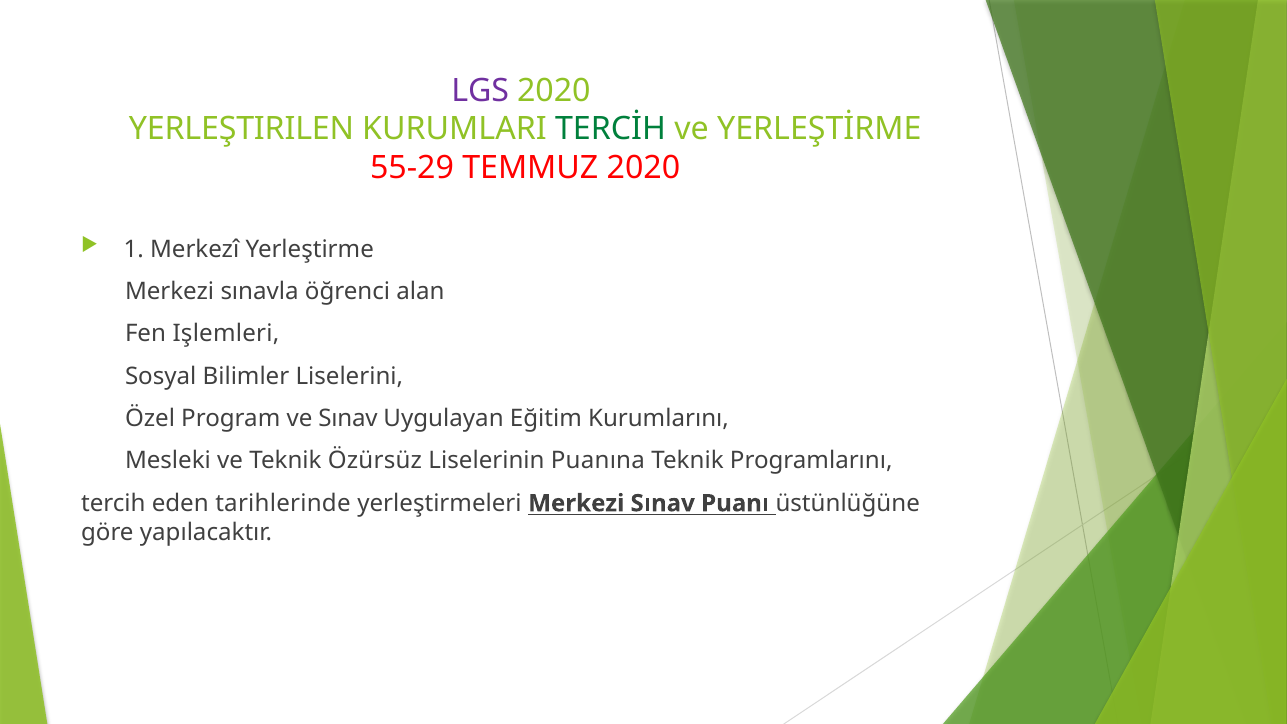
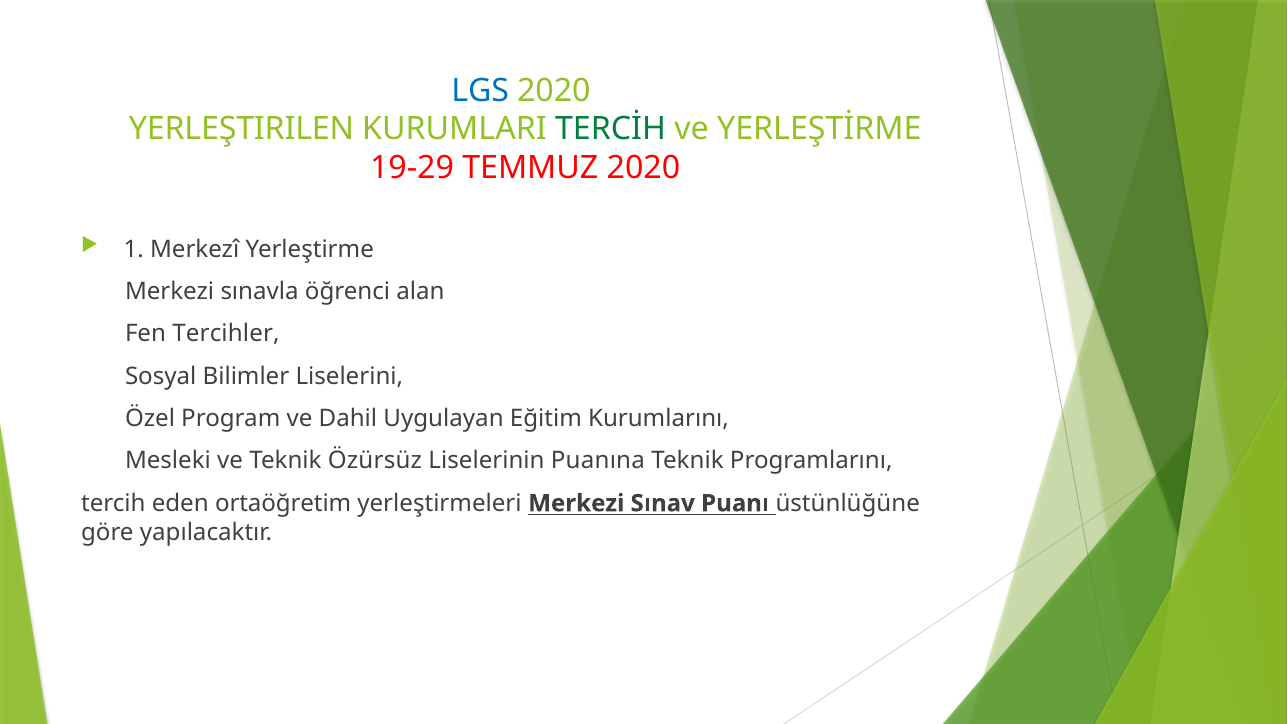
LGS colour: purple -> blue (480, 91)
55-29: 55-29 -> 19-29 (412, 168)
Işlemleri: Işlemleri -> Tercihler (226, 334)
ve Sınav: Sınav -> Dahil (348, 419)
tarihlerinde: tarihlerinde -> ortaöğretim (283, 503)
